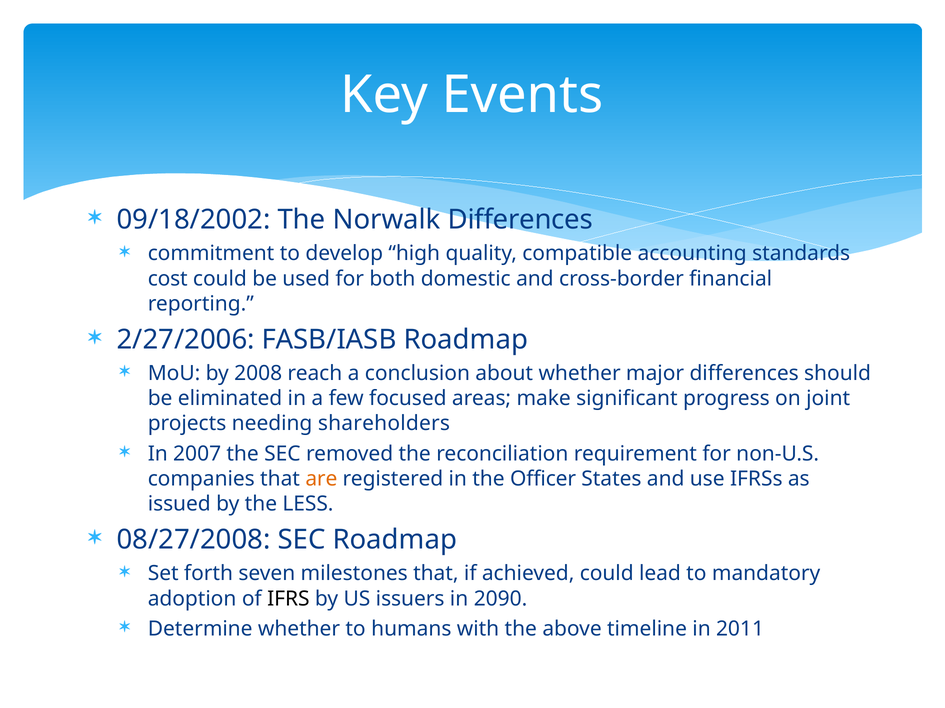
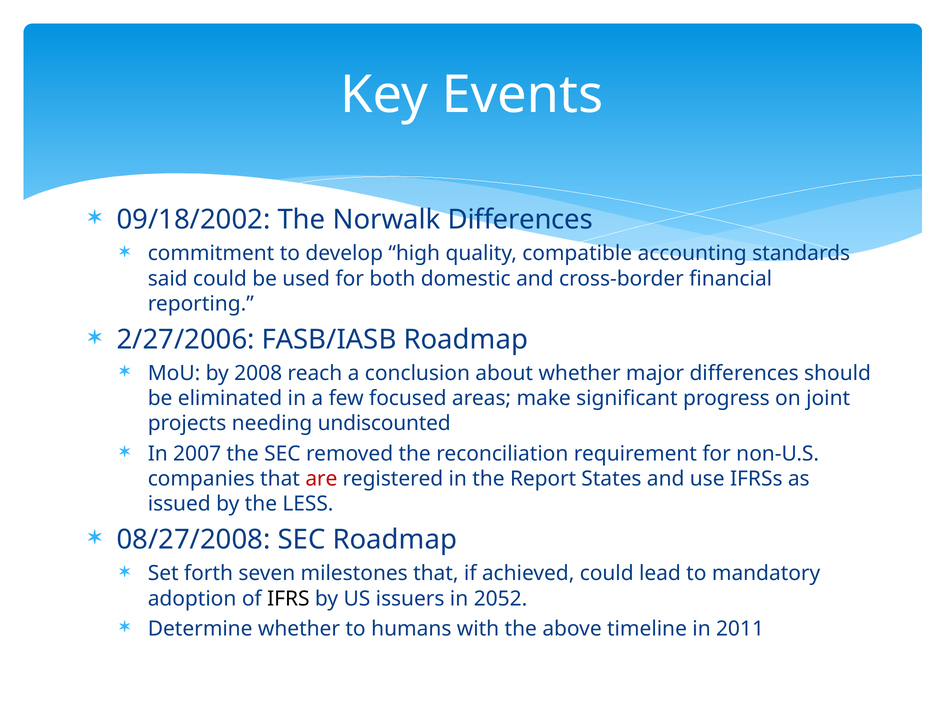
cost: cost -> said (168, 279)
shareholders: shareholders -> undiscounted (384, 424)
are colour: orange -> red (321, 479)
Officer: Officer -> Report (543, 479)
2090: 2090 -> 2052 (501, 599)
